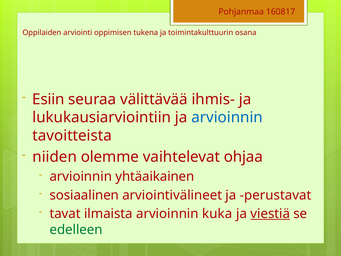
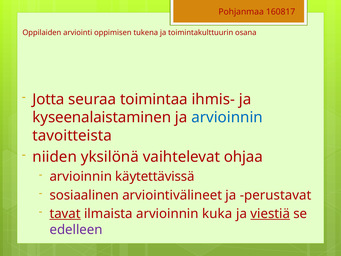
Esiin: Esiin -> Jotta (48, 99)
välittävää: välittävää -> toimintaa (154, 99)
lukukausiarviointiin: lukukausiarviointiin -> kyseenalaistaminen (102, 117)
olemme: olemme -> yksilönä (110, 157)
yhtäaikainen: yhtäaikainen -> käytettävissä (155, 176)
tavat underline: none -> present (65, 214)
edelleen colour: green -> purple (76, 229)
